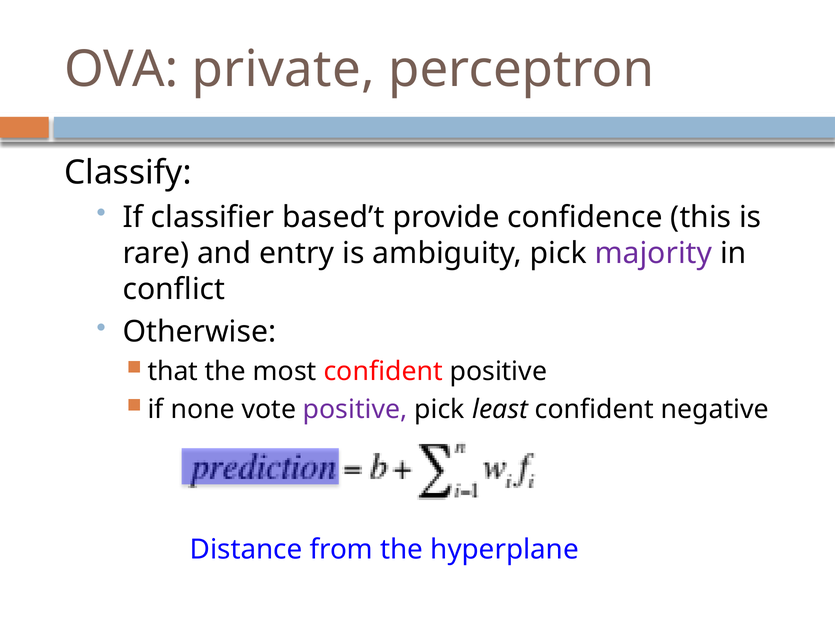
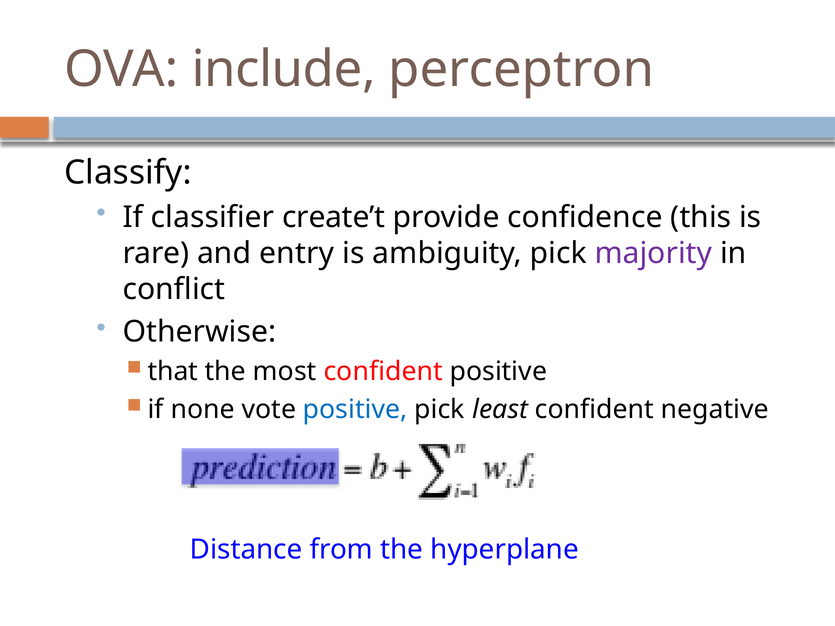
private: private -> include (284, 70)
based’t: based’t -> create’t (334, 217)
positive colour: purple -> blue (355, 409)
